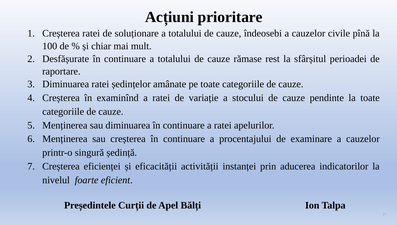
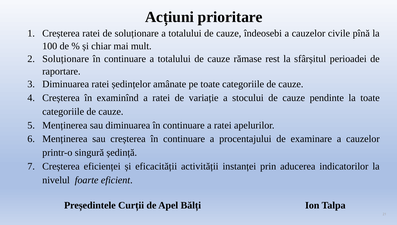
Desfășurate: Desfășurate -> Soluționare (66, 59)
